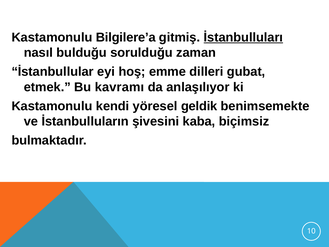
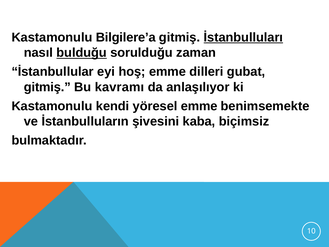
bulduğu underline: none -> present (82, 53)
etmek: etmek -> gitmiş (47, 87)
yöresel geldik: geldik -> emme (199, 106)
